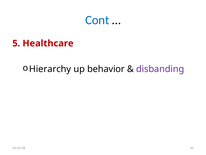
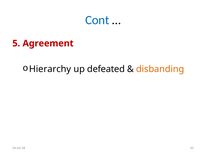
Healthcare: Healthcare -> Agreement (48, 43)
behavior: behavior -> defeated (106, 69)
disbanding colour: purple -> orange (160, 69)
